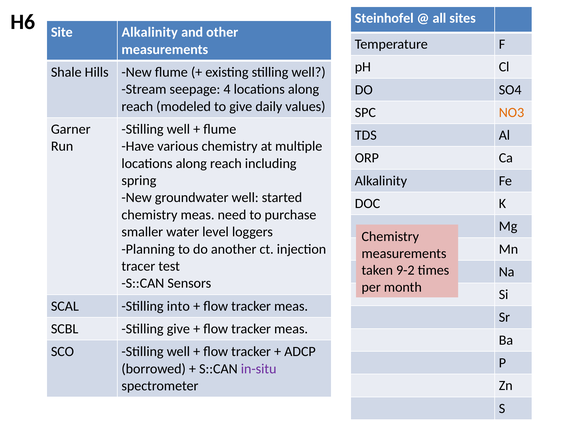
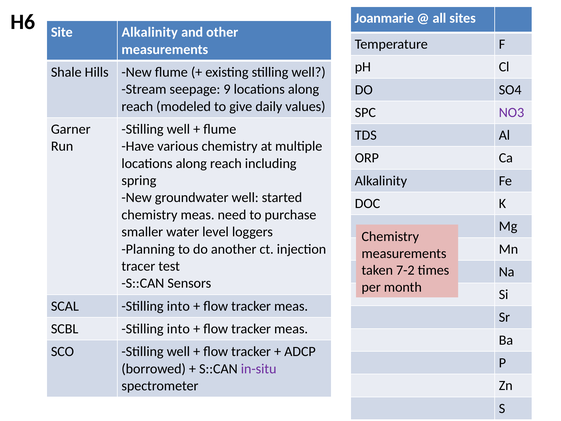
Steinhofel: Steinhofel -> Joanmarie (384, 18)
4: 4 -> 9 (227, 89)
NO3 colour: orange -> purple (511, 112)
9-2: 9-2 -> 7-2 (405, 270)
SCBL Stilling give: give -> into (178, 329)
